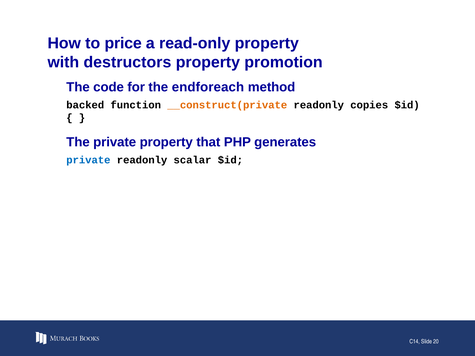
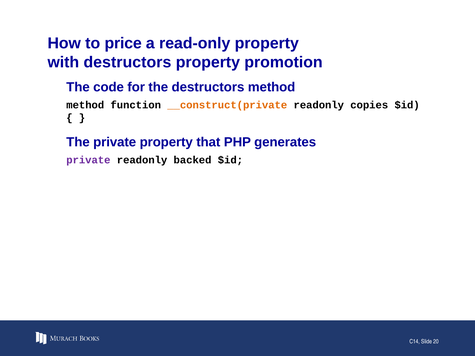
the endforeach: endforeach -> destructors (208, 87)
backed: backed -> method (85, 105)
private colour: blue -> purple (88, 160)
scalar: scalar -> backed (193, 160)
